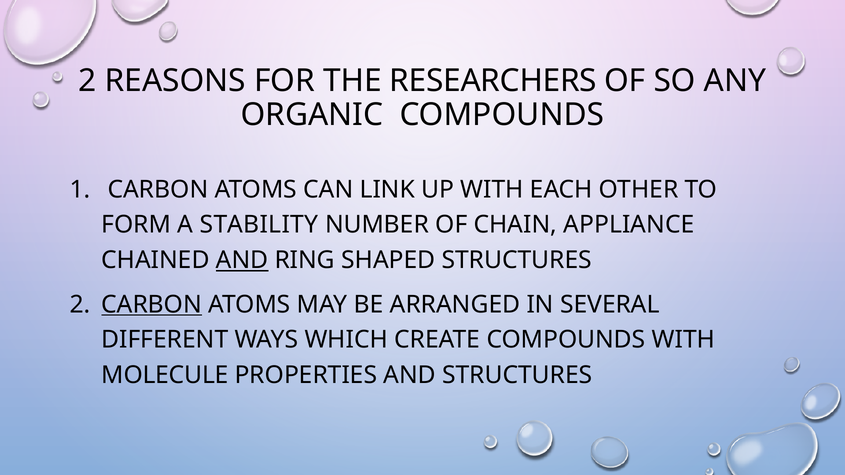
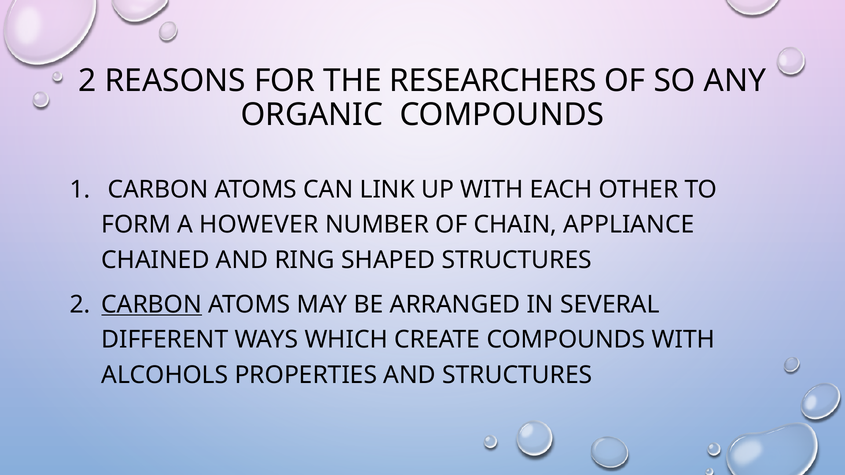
STABILITY: STABILITY -> HOWEVER (259, 225)
AND underline: present -> none (242, 260)
MOLECULE: MOLECULE -> ALCOHOLS (165, 375)
